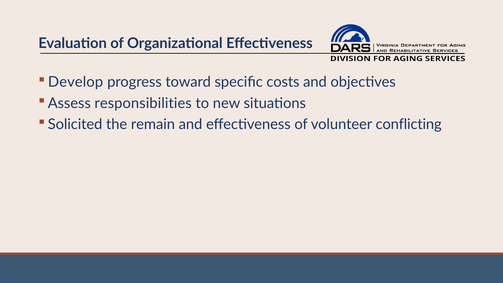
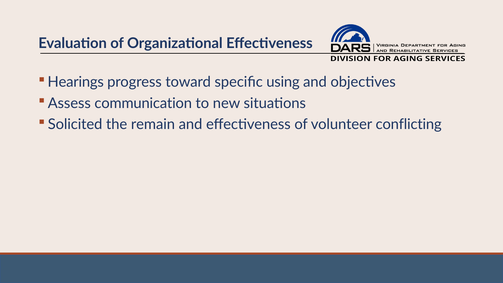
Develop: Develop -> Hearings (76, 82)
costs: costs -> using (283, 82)
responsibilities: responsibilities -> communication (143, 103)
